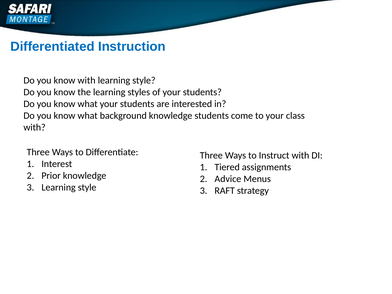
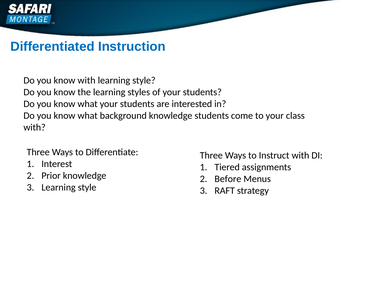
Advice: Advice -> Before (228, 179)
